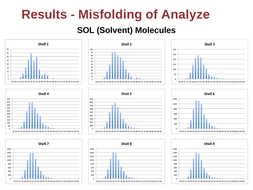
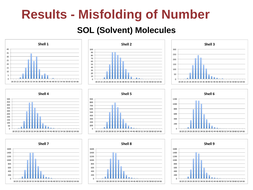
Analyze: Analyze -> Number (186, 14)
